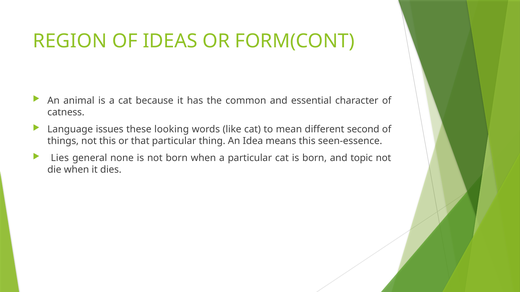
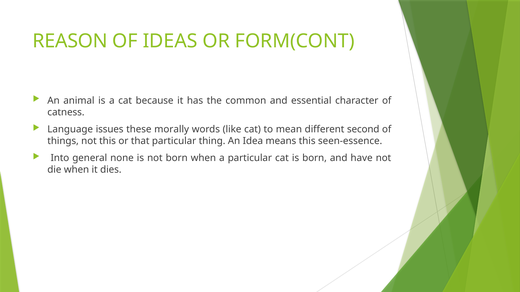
REGION: REGION -> REASON (70, 41)
looking: looking -> morally (172, 129)
Lies: Lies -> Into (60, 158)
topic: topic -> have (362, 158)
